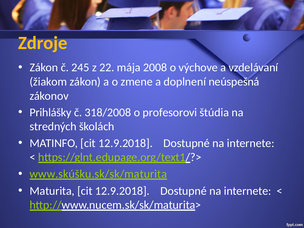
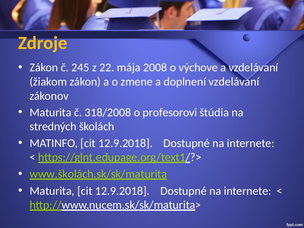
doplnení neúspešná: neúspešná -> vzdelávaní (234, 82)
Prihlášky: Prihlášky -> Maturita (51, 112)
www.skúšku.sk/sk/maturita: www.skúšku.sk/sk/maturita -> www.školách.sk/sk/maturita (98, 174)
